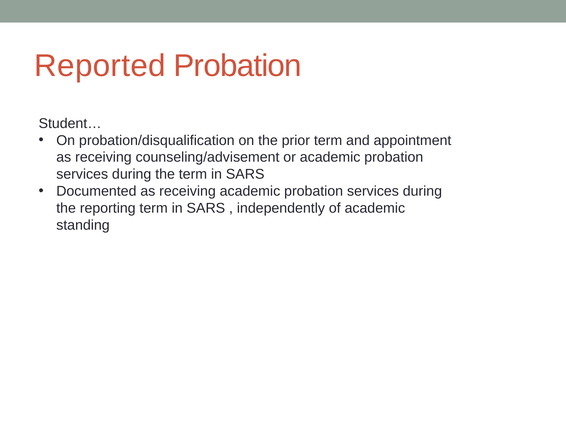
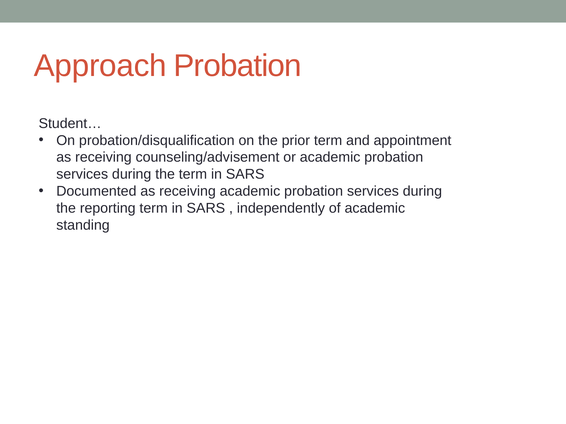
Reported: Reported -> Approach (100, 66)
